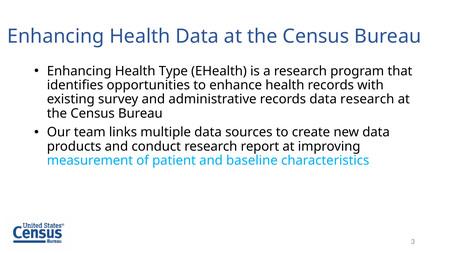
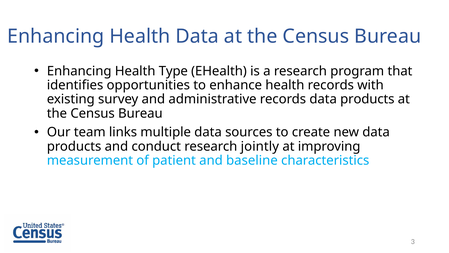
records data research: research -> products (367, 99)
report: report -> jointly (260, 146)
